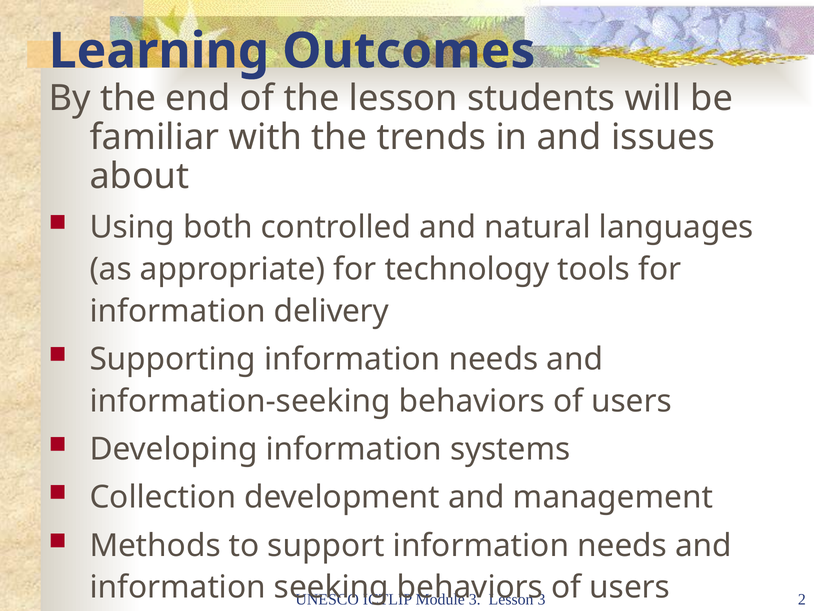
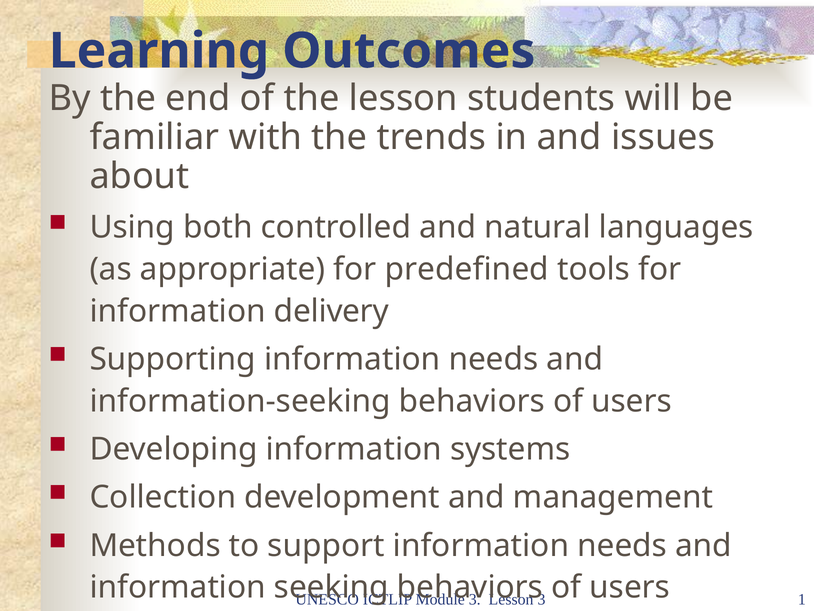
technology: technology -> predefined (467, 269)
2: 2 -> 1 (802, 599)
